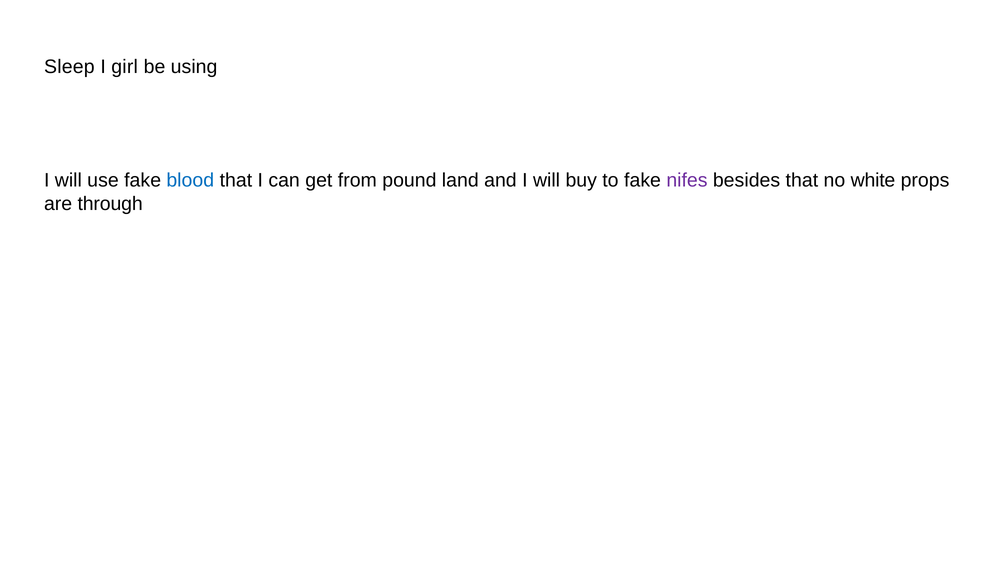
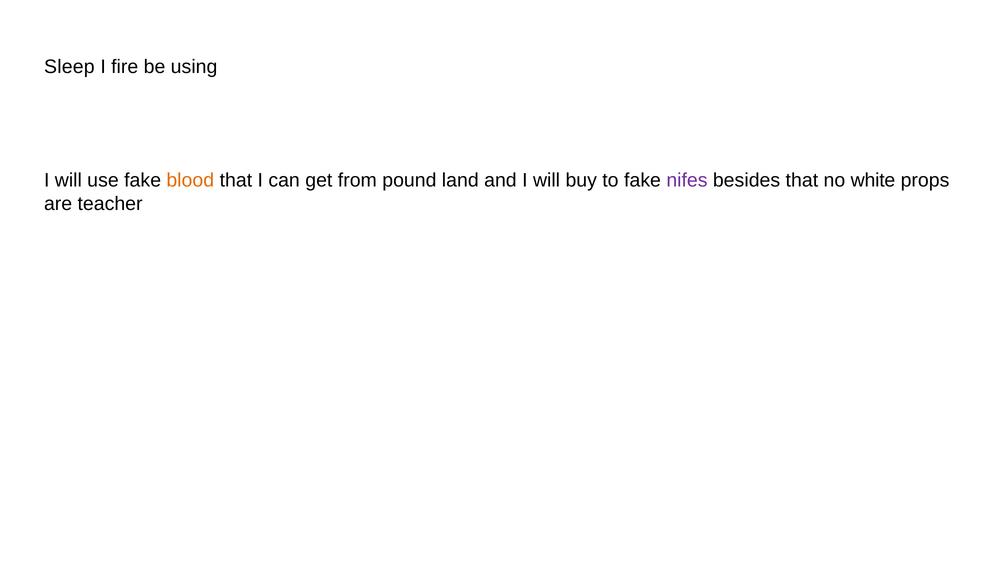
girl: girl -> fire (125, 67)
blood colour: blue -> orange (190, 180)
through: through -> teacher (110, 204)
